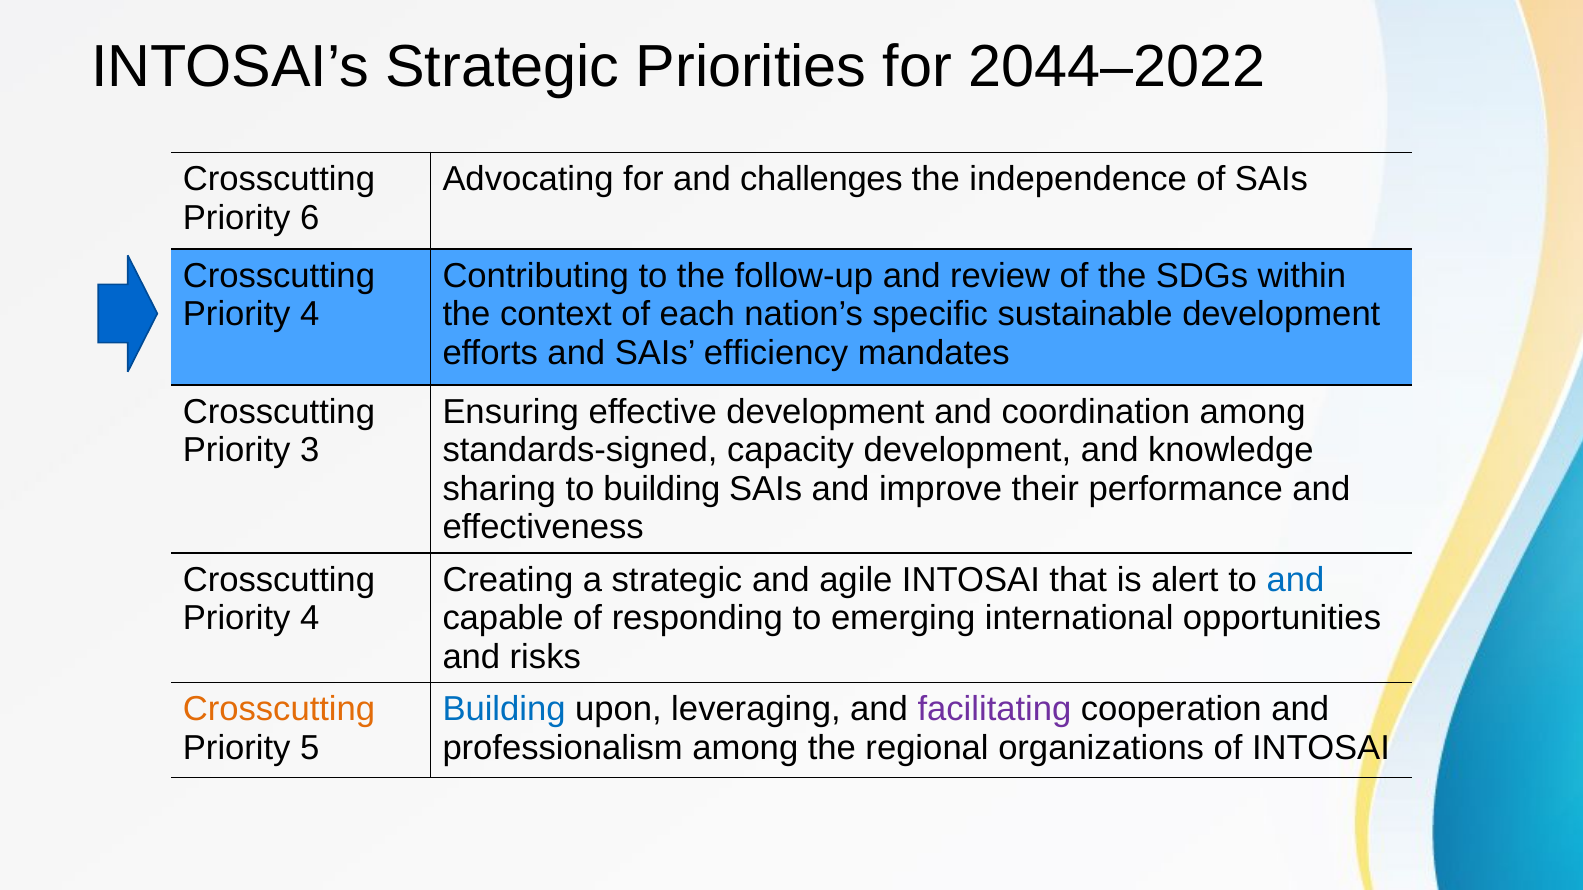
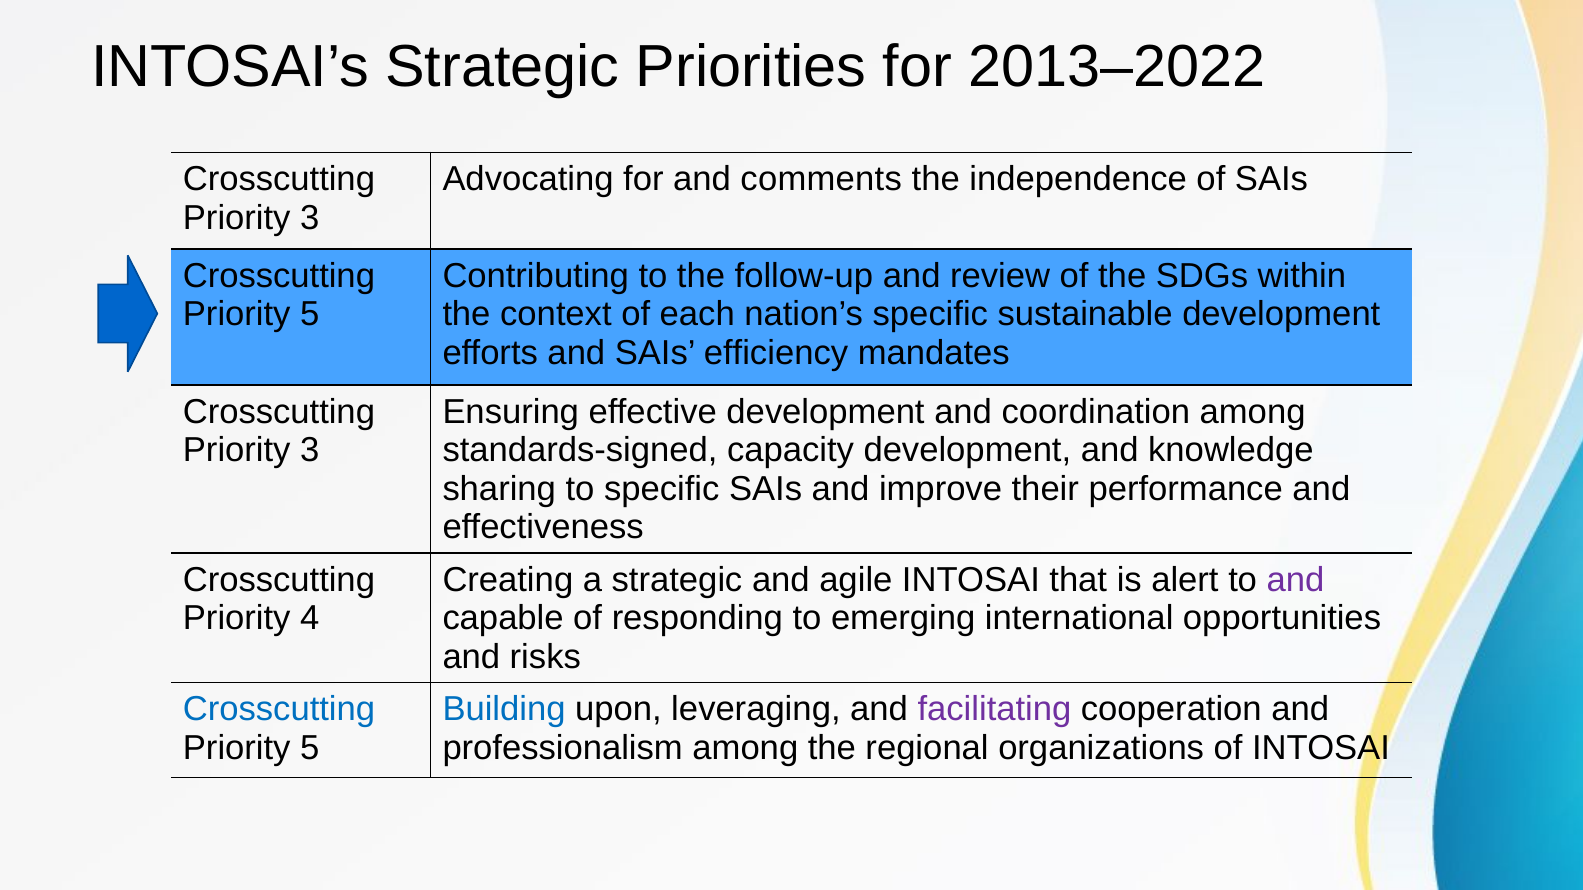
2044–2022: 2044–2022 -> 2013–2022 (1117, 67)
challenges: challenges -> comments (821, 179)
6: 6 -> 3 (310, 218)
4: 4 -> 5 (310, 315)
to building: building -> specific (662, 489)
and colour: blue -> purple (1295, 580)
Crosscutting colour: orange -> blue (279, 709)
